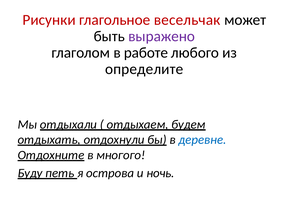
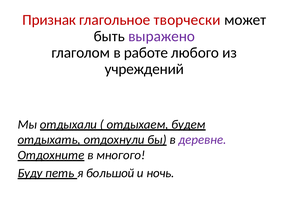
Рисунки: Рисунки -> Признак (49, 20)
весельчак: весельчак -> творчески (187, 20)
определите: определите -> учреждений (144, 69)
деревне colour: blue -> purple (202, 140)
острова: острова -> большой (110, 173)
